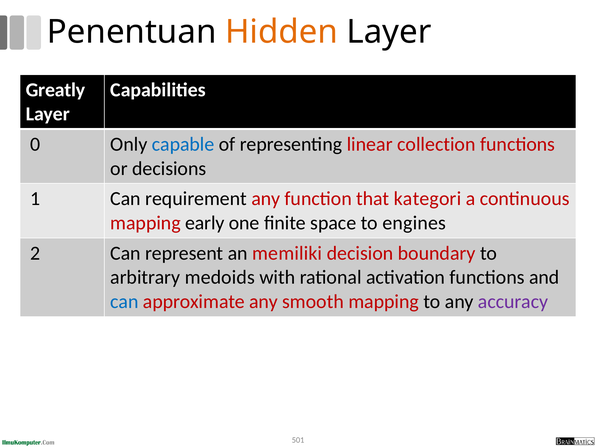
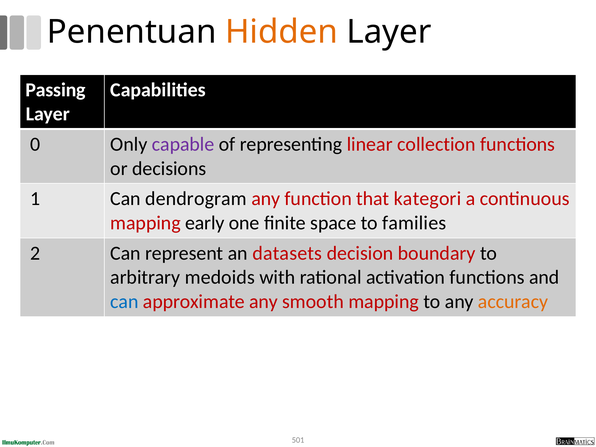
Greatly: Greatly -> Passing (56, 90)
capable colour: blue -> purple (183, 144)
requirement: requirement -> dendrogram (196, 199)
engines: engines -> families (414, 223)
memiliki: memiliki -> datasets (287, 253)
accuracy colour: purple -> orange (513, 302)
